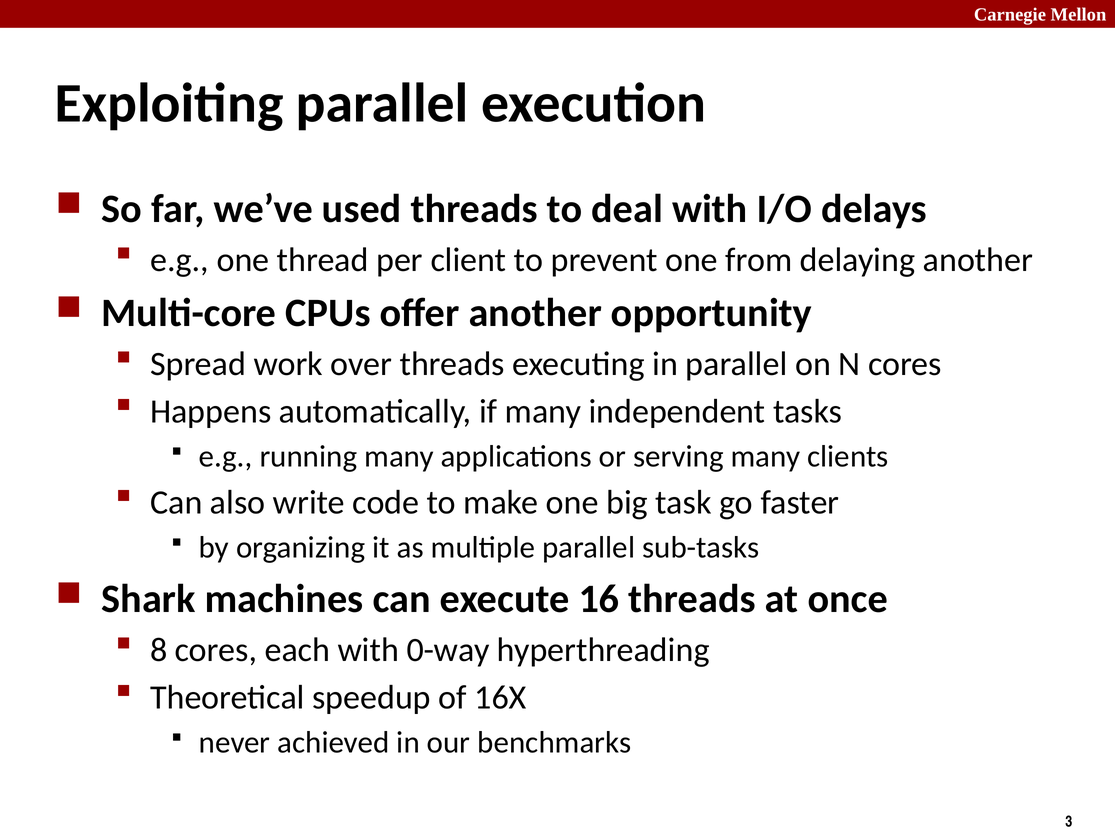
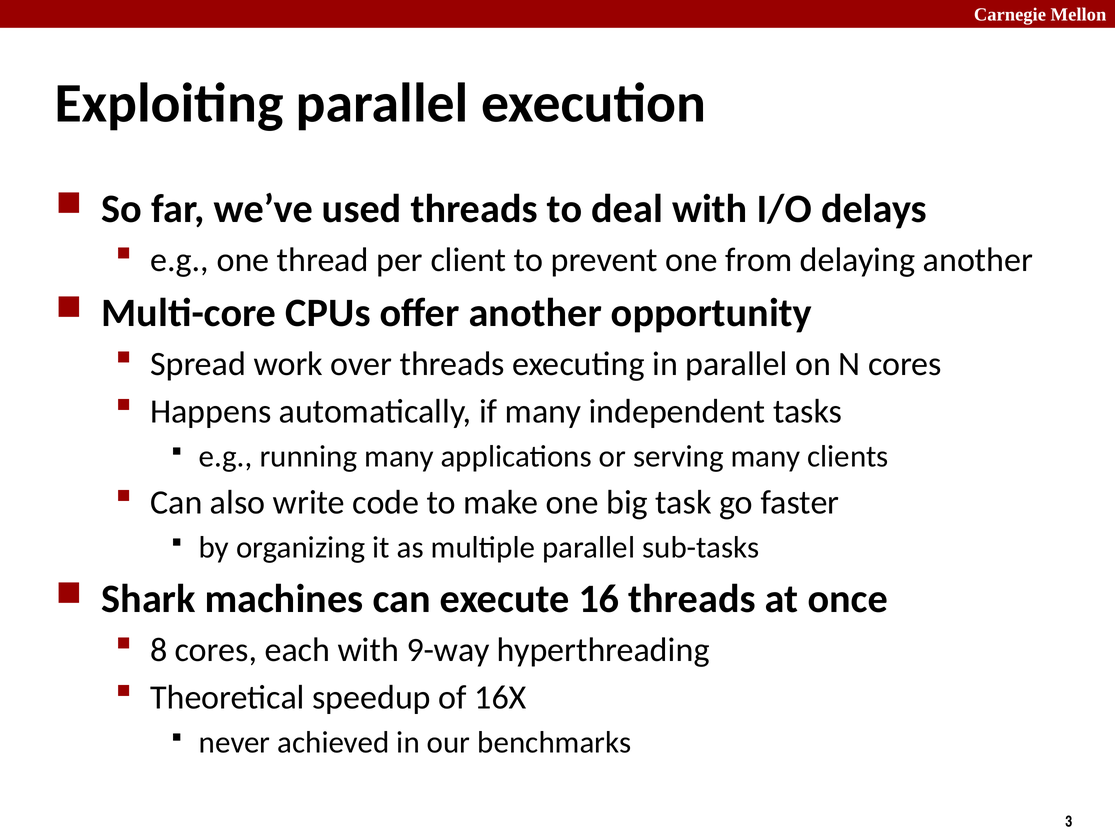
0-way: 0-way -> 9-way (448, 650)
